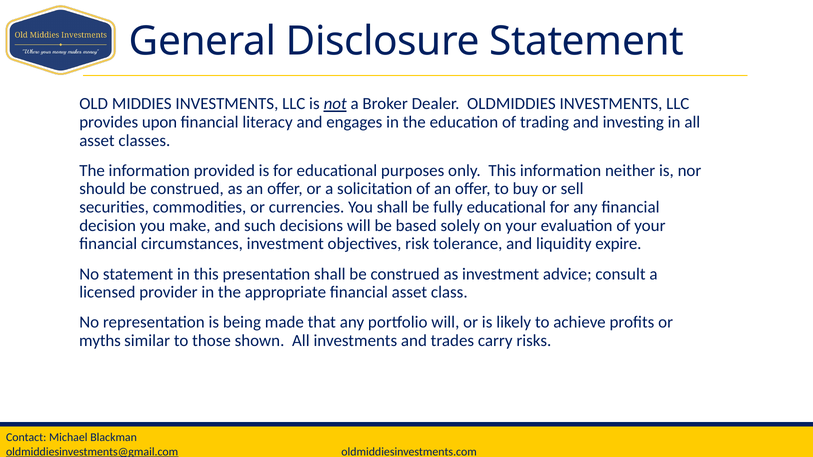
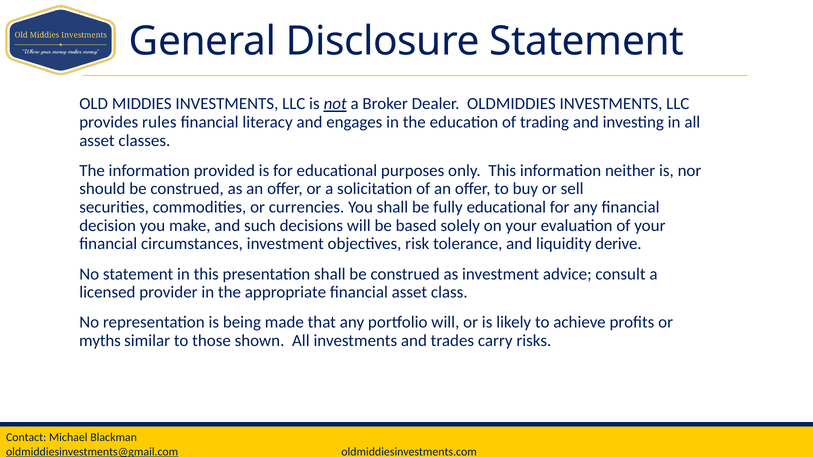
upon: upon -> rules (159, 122)
expire: expire -> derive (618, 244)
